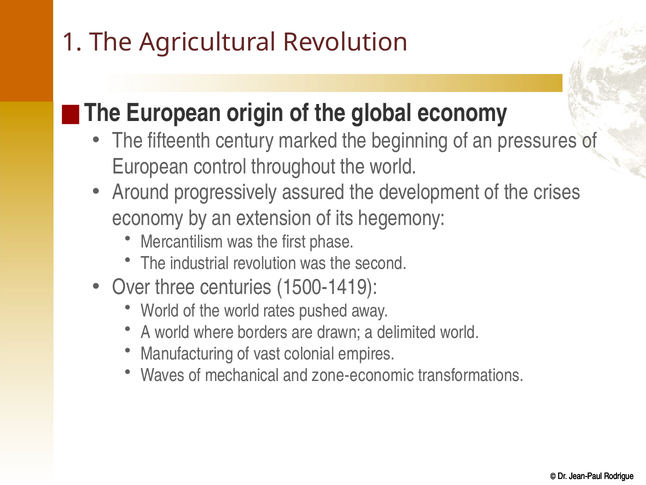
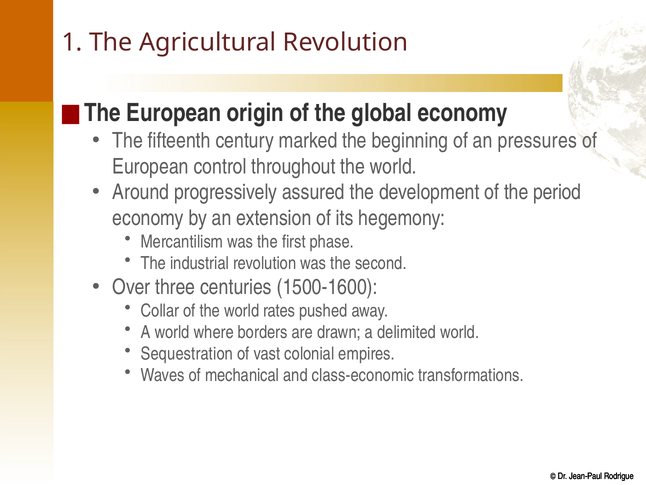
crises: crises -> period (557, 192)
1500-1419: 1500-1419 -> 1500-1600 (327, 287)
World: World -> Collar (160, 310)
Manufacturing: Manufacturing -> Sequestration (187, 353)
zone-economic: zone-economic -> class-economic (363, 375)
